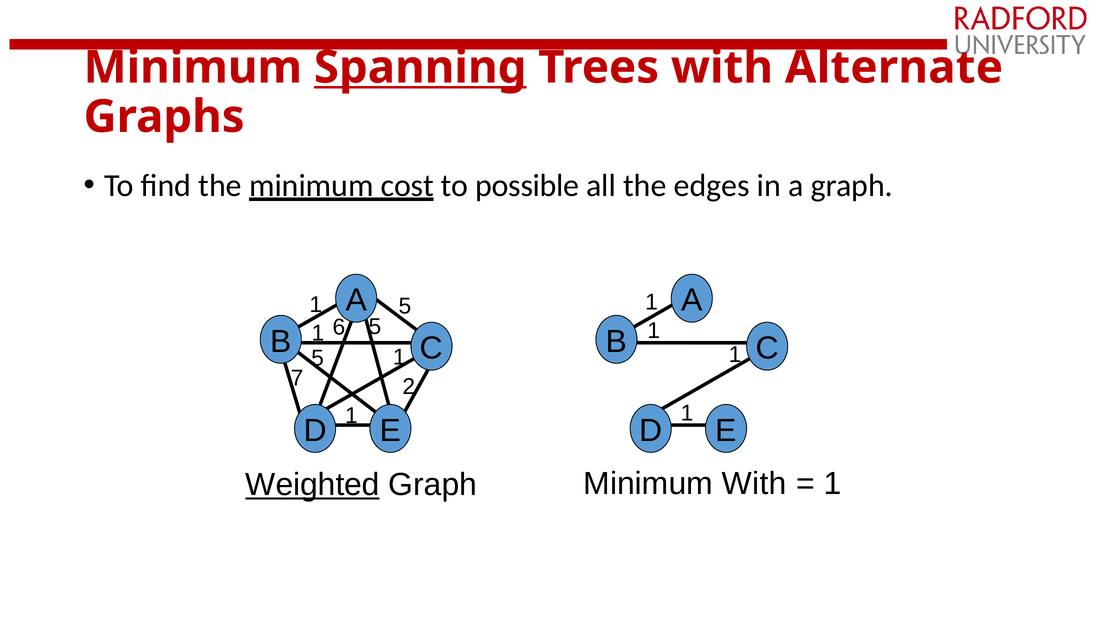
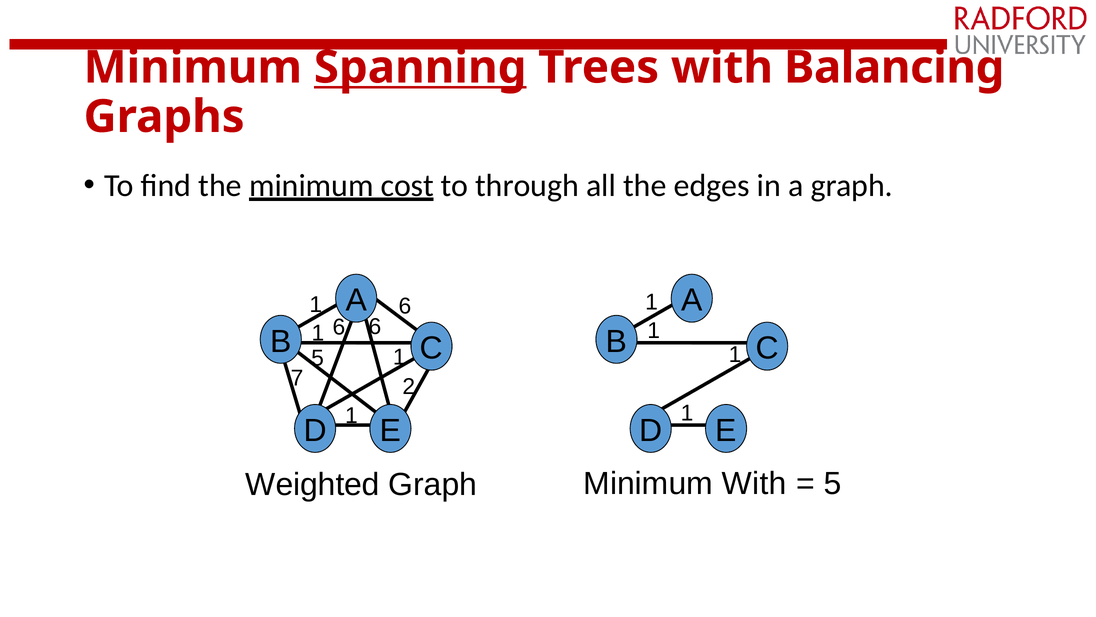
Alternate: Alternate -> Balancing (894, 67)
possible: possible -> through (527, 185)
1 5: 5 -> 6 (405, 306)
6 5: 5 -> 6 (375, 326)
Weighted underline: present -> none (313, 484)
1: 1 -> 5 (832, 483)
